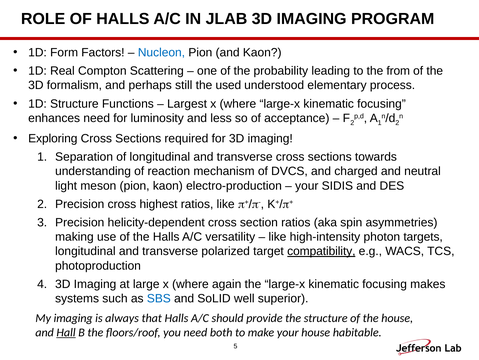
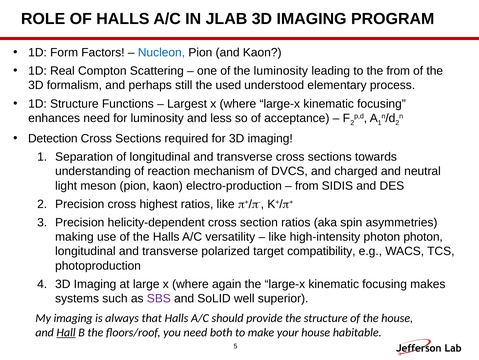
the probability: probability -> luminosity (281, 71)
Exploring: Exploring -> Detection (53, 138)
your: your -> from (307, 185)
photon targets: targets -> photon (423, 236)
compatibility underline: present -> none (321, 251)
SBS colour: blue -> purple (159, 298)
